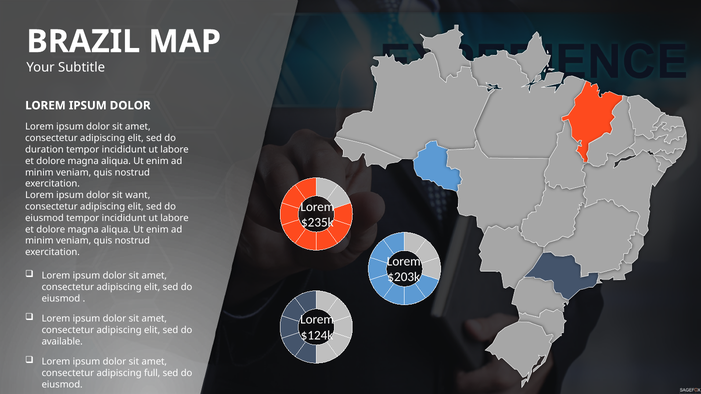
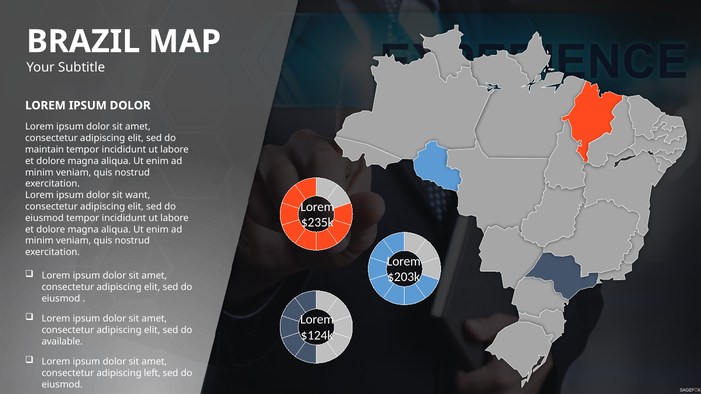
duration: duration -> maintain (45, 150)
full: full -> left (152, 373)
